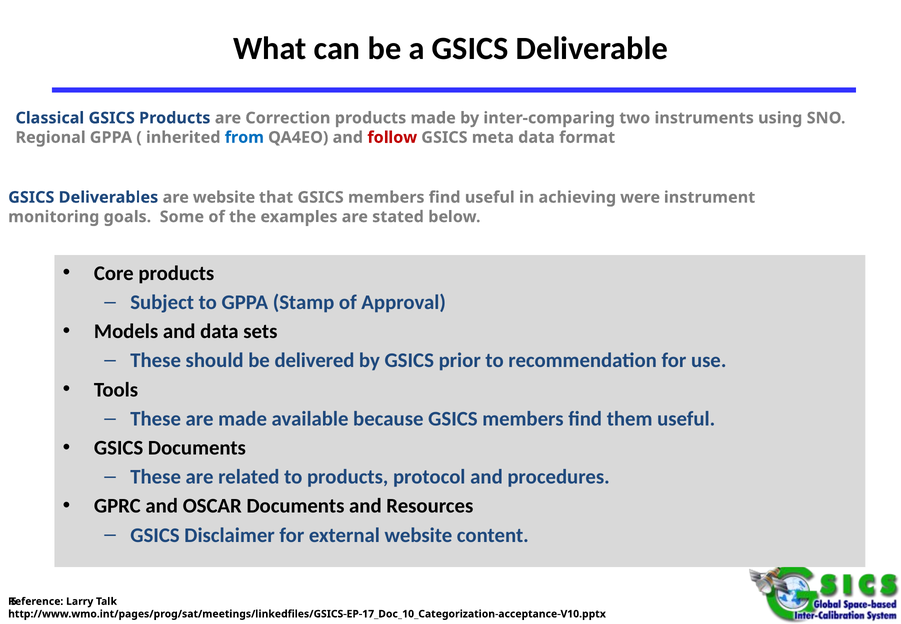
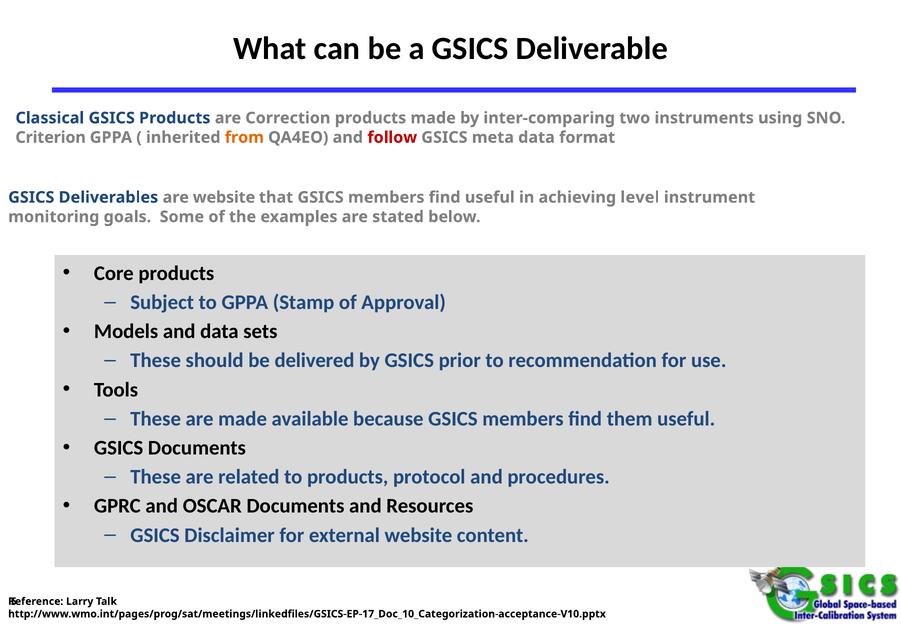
Regional: Regional -> Criterion (51, 137)
from colour: blue -> orange (244, 137)
were: were -> level (640, 197)
